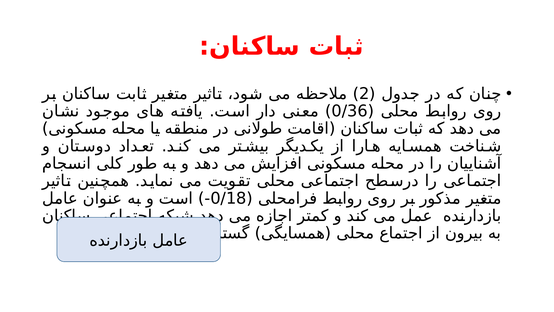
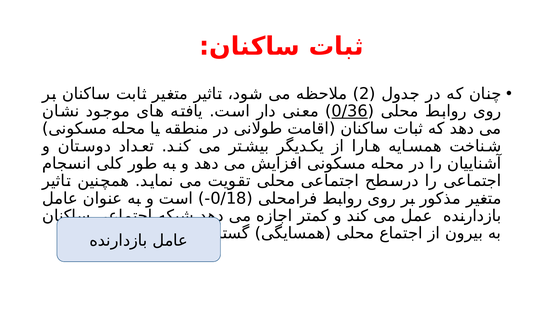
0/36 underline: none -> present (350, 111)
